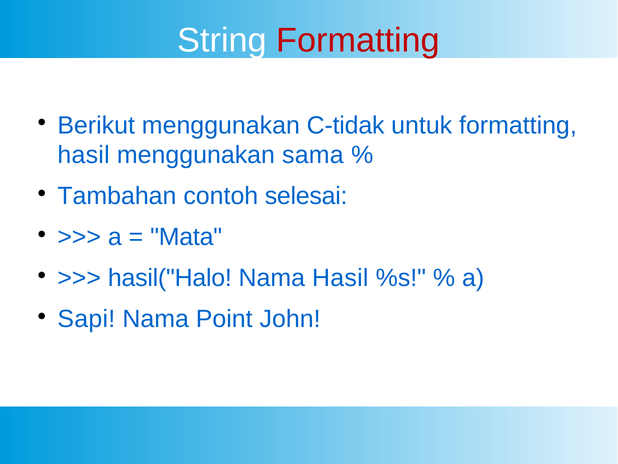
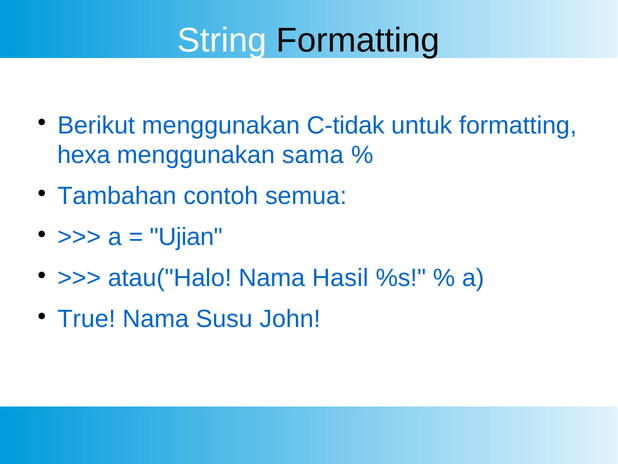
Formatting colour: red -> black (358, 40)
hasil: hasil -> hexa (84, 155)
selesai: selesai -> semua (306, 196)
Mata: Mata -> Ujian (186, 237)
hasil("Halo: hasil("Halo -> atau("Halo (170, 278)
Sapi: Sapi -> True (86, 319)
Point: Point -> Susu (224, 319)
